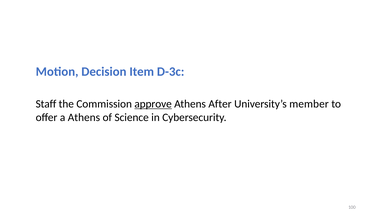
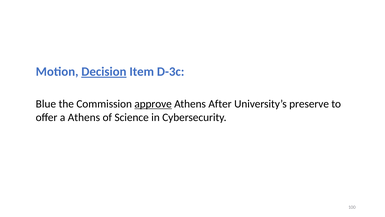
Decision underline: none -> present (104, 72)
Staff: Staff -> Blue (46, 104)
member: member -> preserve (309, 104)
